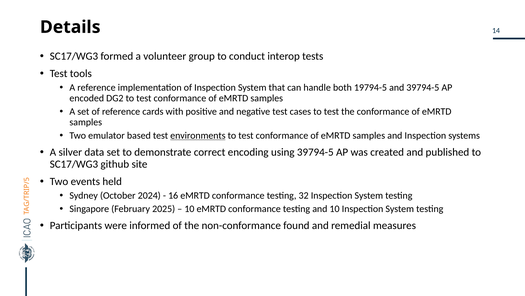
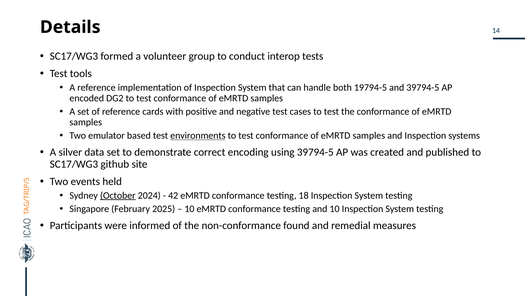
October underline: none -> present (118, 195)
16: 16 -> 42 (173, 195)
32: 32 -> 18 (304, 195)
